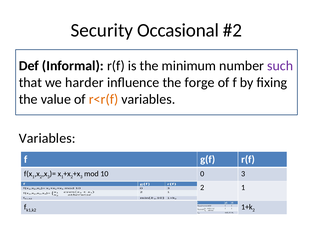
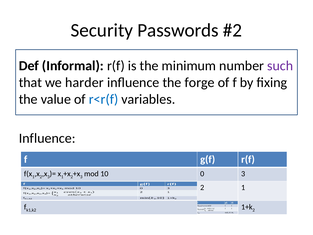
Occasional: Occasional -> Passwords (178, 30)
r<r(f colour: orange -> blue (104, 99)
Variables: Variables -> Influence (47, 138)
